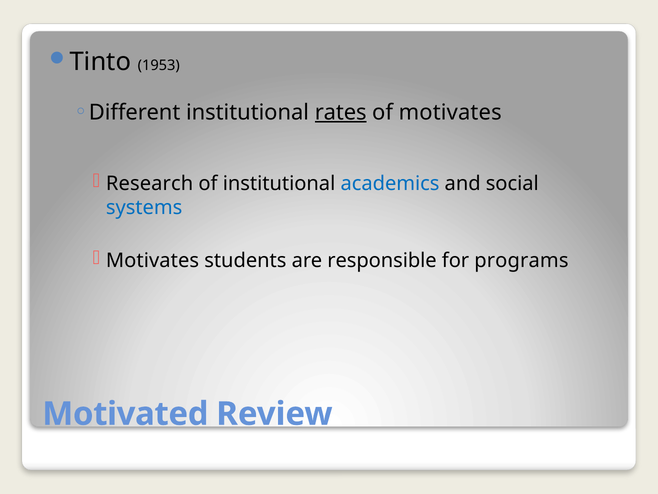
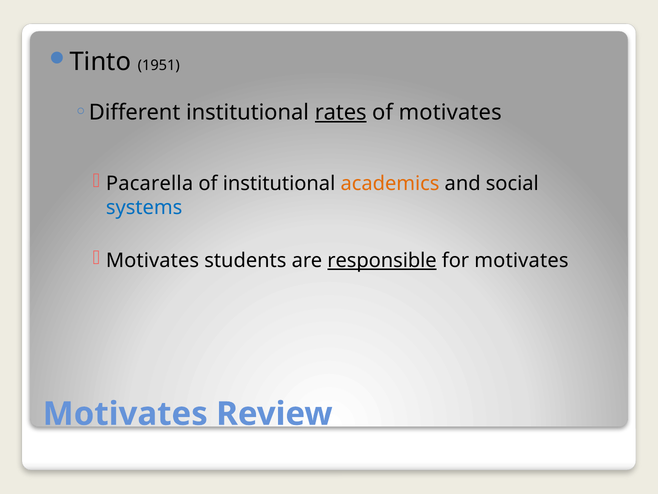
1953: 1953 -> 1951 (159, 65)
Research: Research -> Pacarella (150, 184)
academics colour: blue -> orange (390, 184)
responsible underline: none -> present (382, 260)
for programs: programs -> motivates (521, 260)
Motivated: Motivated -> Motivates (125, 414)
